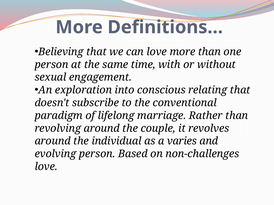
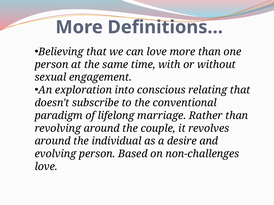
varies: varies -> desire (182, 141)
